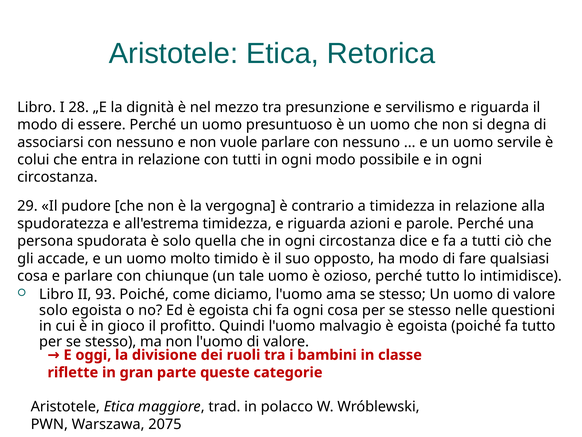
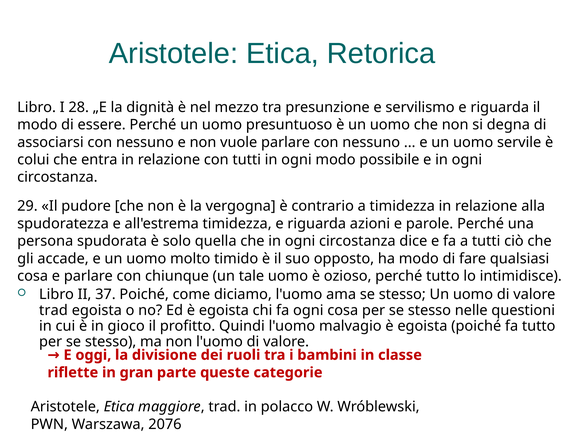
93: 93 -> 37 (105, 294)
solo: solo -> trad (53, 310)
2075: 2075 -> 2076 (165, 424)
